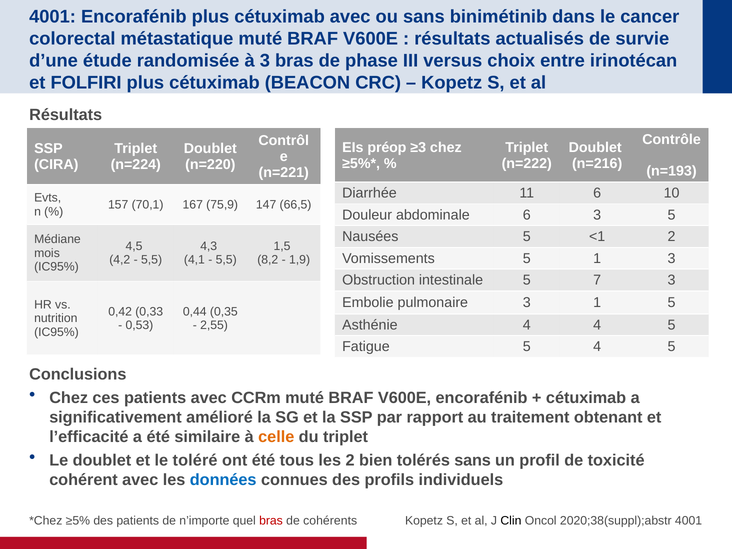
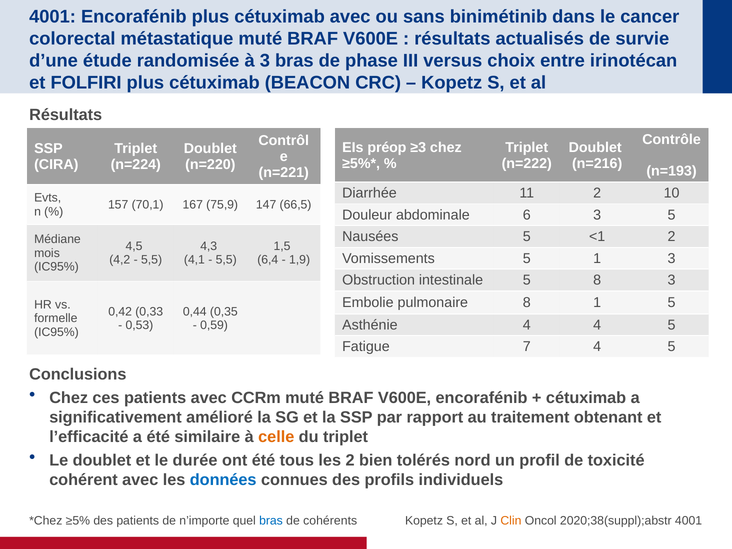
11 6: 6 -> 2 (597, 193)
8,2: 8,2 -> 6,4 (268, 260)
5 7: 7 -> 8 (597, 280)
pulmonaire 3: 3 -> 8 (527, 303)
nutrition: nutrition -> formelle (56, 318)
2,55: 2,55 -> 0,59 (214, 325)
Fatigue 5: 5 -> 7 (527, 347)
toléré: toléré -> durée (195, 460)
tolérés sans: sans -> nord (473, 460)
bras colour: red -> blue (271, 521)
Clin colour: black -> orange (511, 521)
